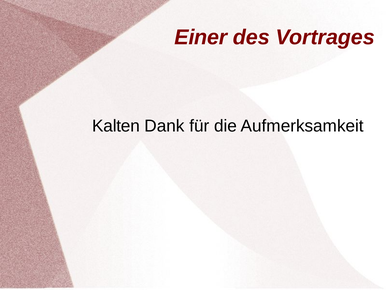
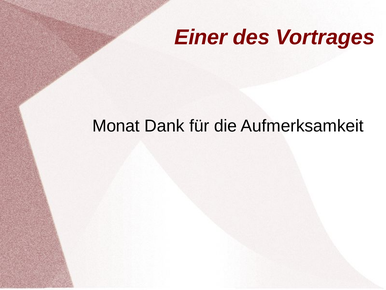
Kalten: Kalten -> Monat (116, 126)
